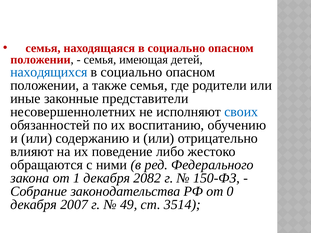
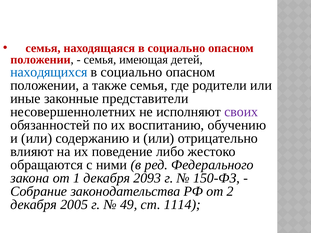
своих colour: blue -> purple (241, 112)
2082: 2082 -> 2093 (147, 178)
0: 0 -> 2 (230, 192)
2007: 2007 -> 2005 (74, 205)
3514: 3514 -> 1114 (182, 205)
